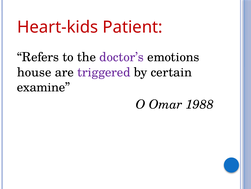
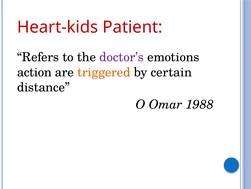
house: house -> action (34, 72)
triggered colour: purple -> orange (104, 72)
examine: examine -> distance (43, 87)
